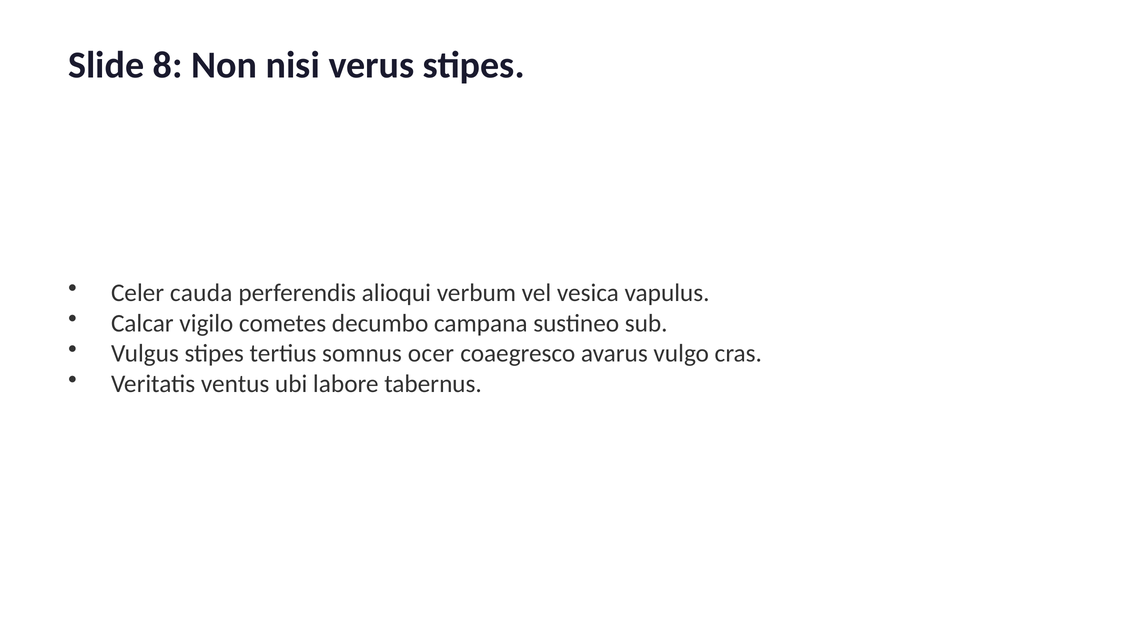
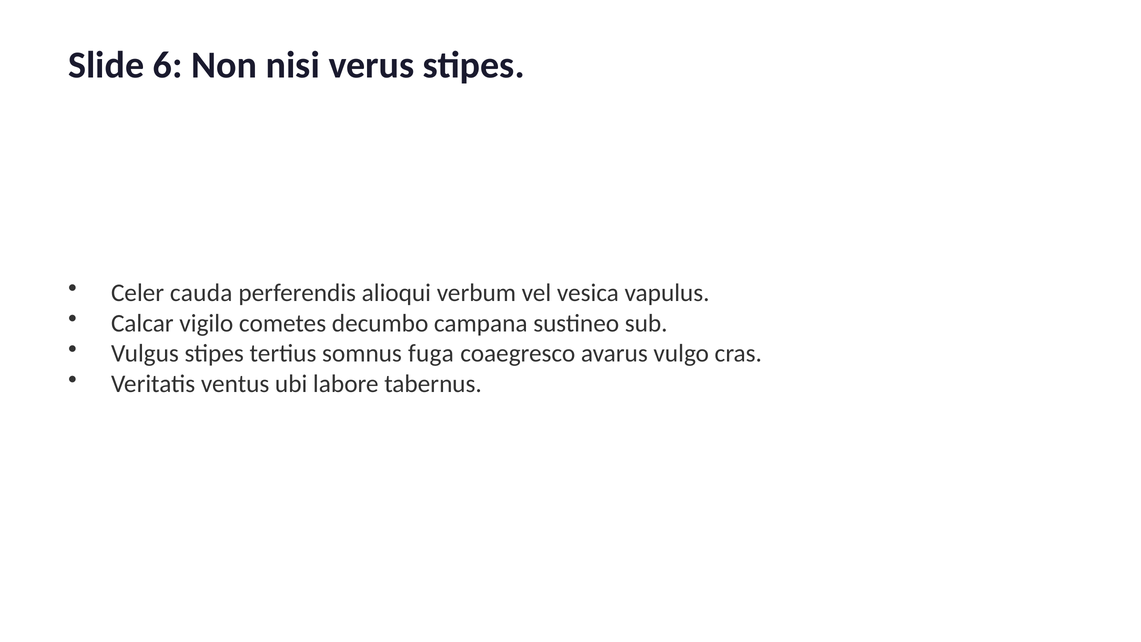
8: 8 -> 6 (168, 65)
ocer: ocer -> fuga (431, 354)
